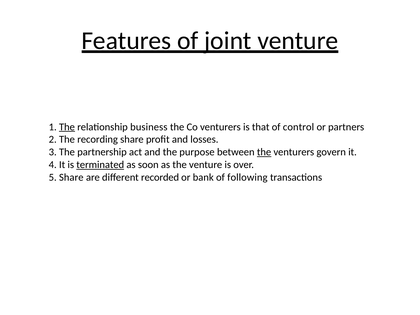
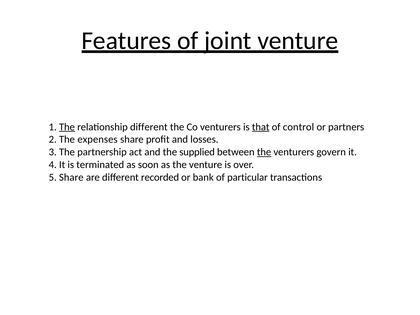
relationship business: business -> different (149, 127)
that underline: none -> present (261, 127)
recording: recording -> expenses (98, 140)
purpose: purpose -> supplied (197, 152)
terminated underline: present -> none (100, 165)
following: following -> particular (247, 177)
